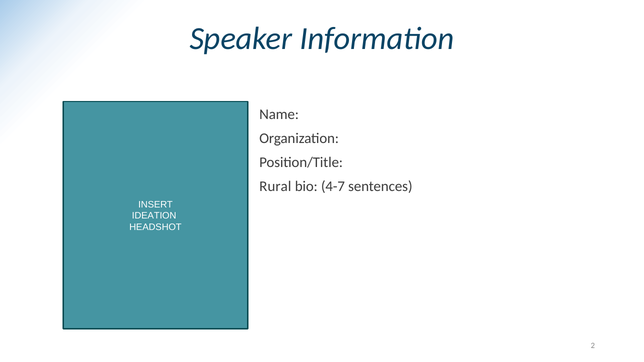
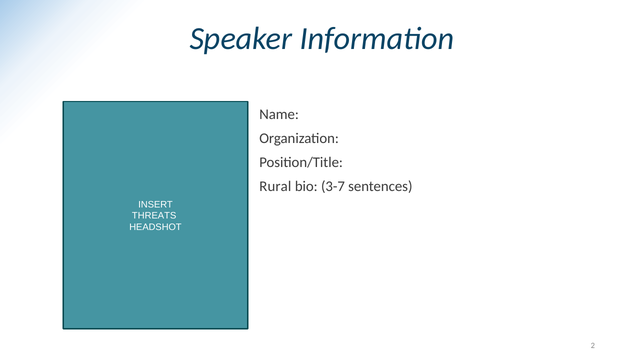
4-7: 4-7 -> 3-7 (333, 186)
IDEATION: IDEATION -> THREATS (154, 216)
